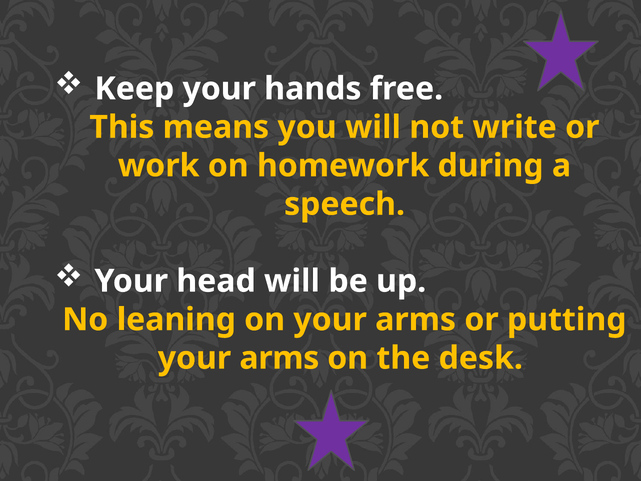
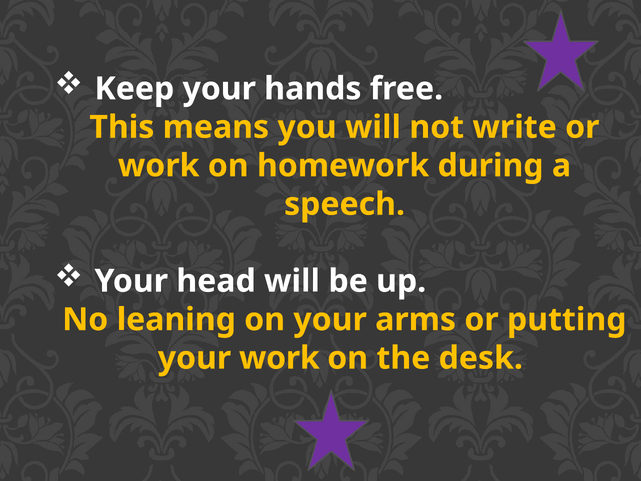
arms: arms -> work (279, 358)
